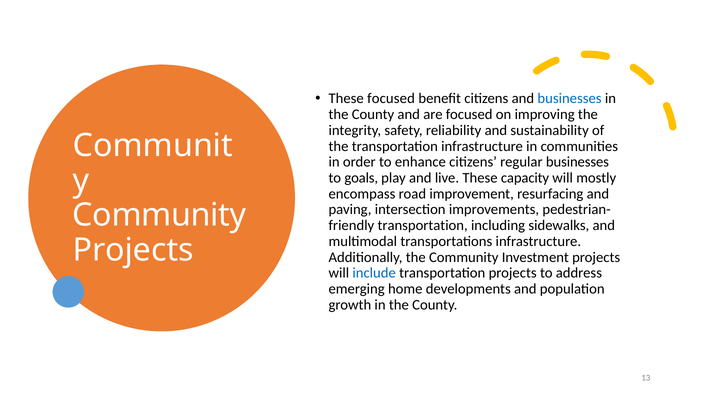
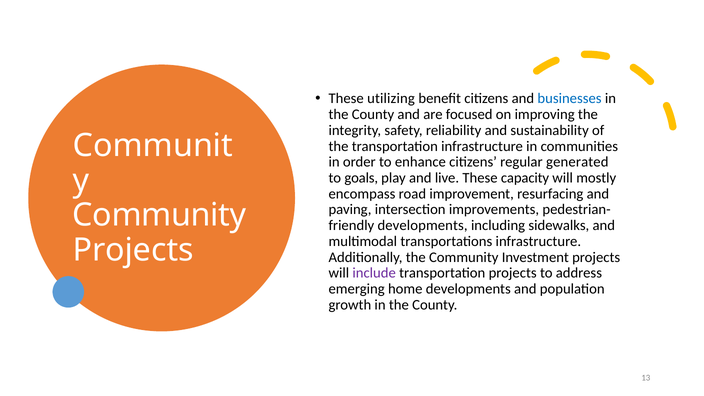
These focused: focused -> utilizing (391, 99)
regular businesses: businesses -> generated (577, 162)
transportation: transportation -> developments (423, 225)
include colour: blue -> purple (374, 273)
